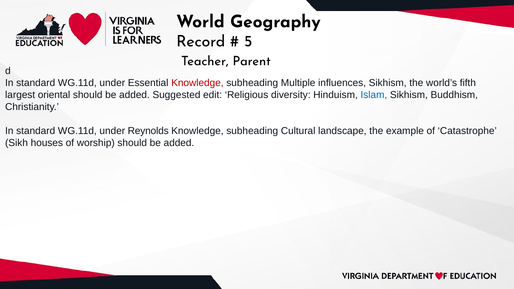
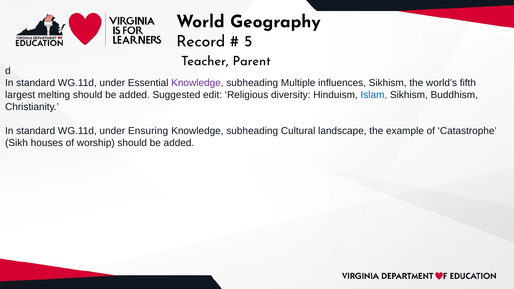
Knowledge colour: red -> purple (197, 83)
oriental: oriental -> melting (54, 95)
Reynolds: Reynolds -> Ensuring (148, 131)
